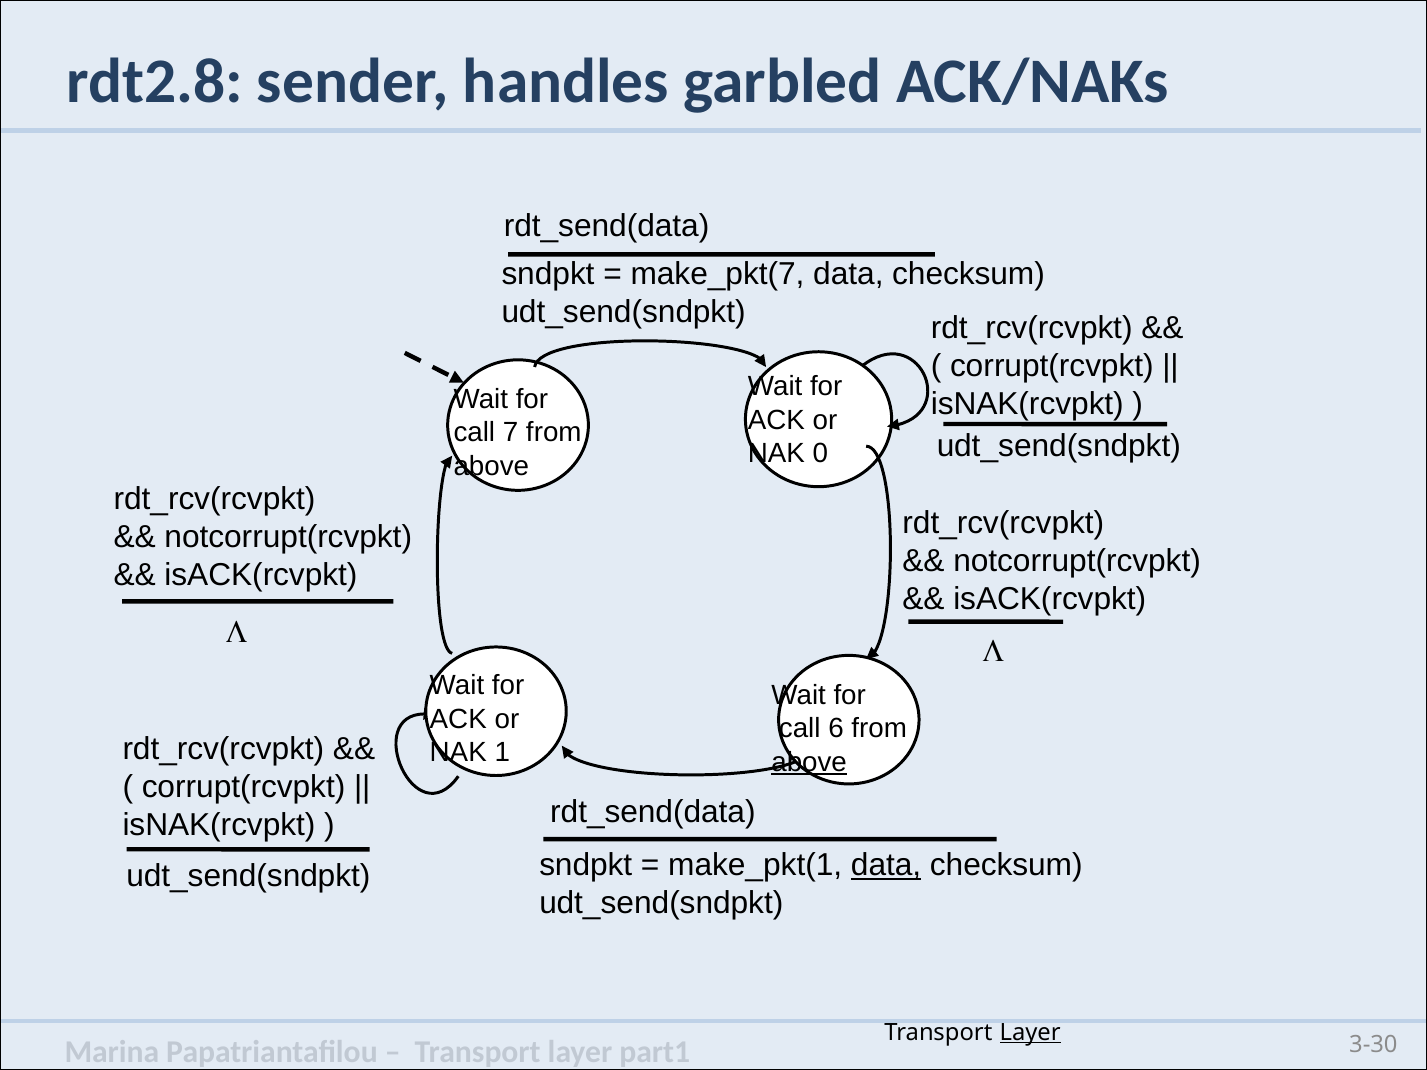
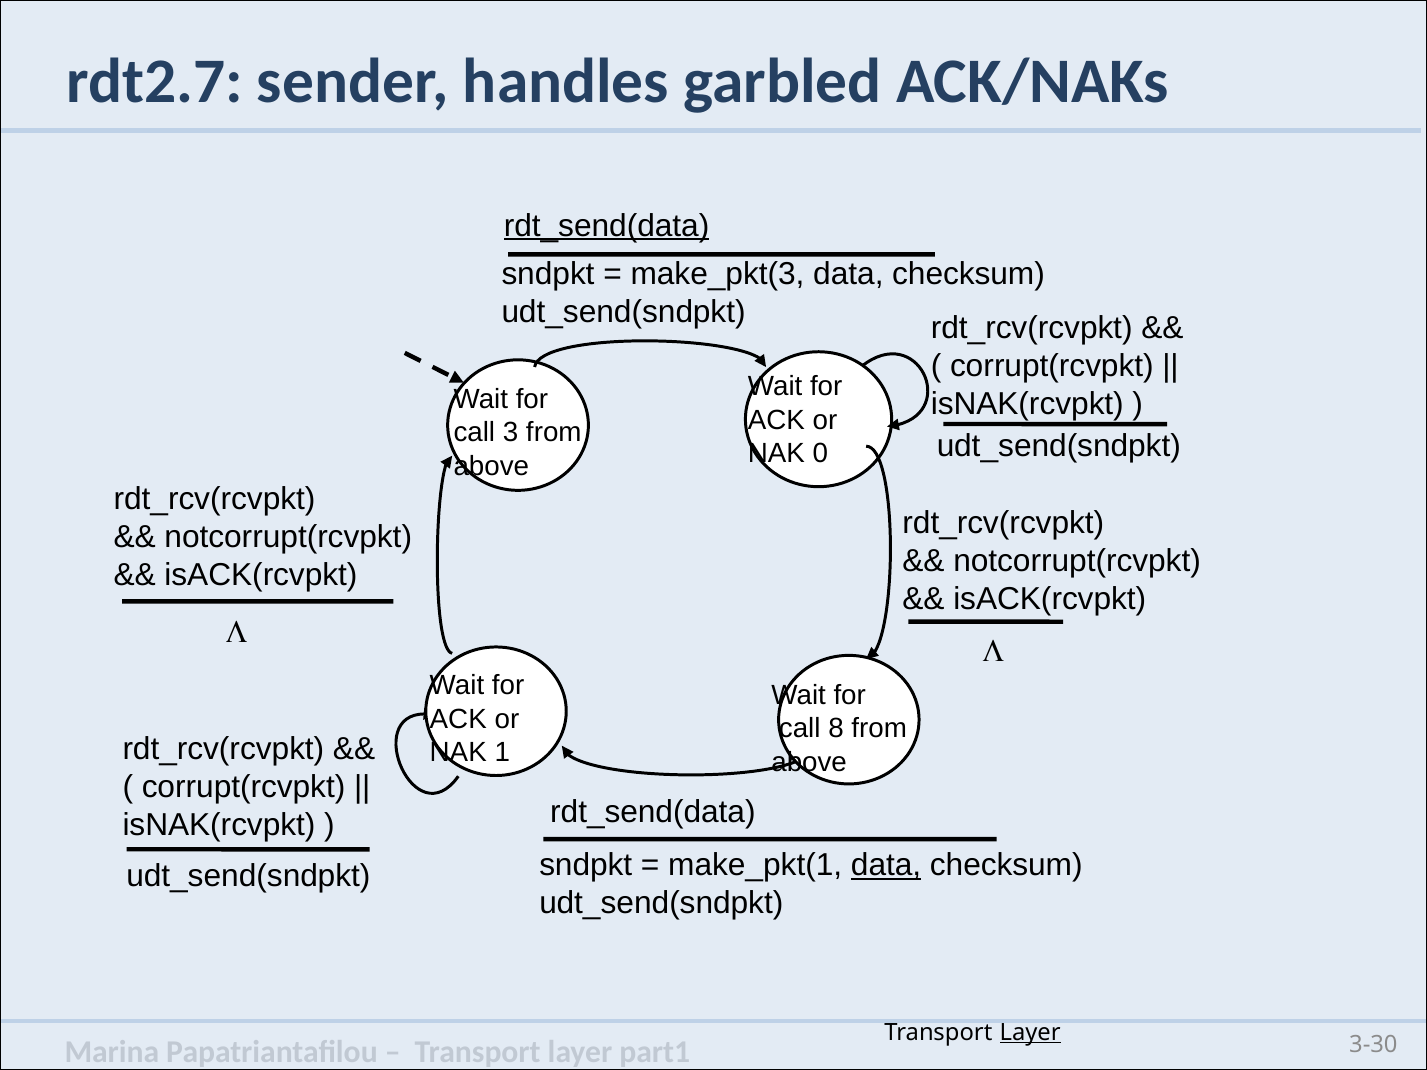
rdt2.8: rdt2.8 -> rdt2.7 (155, 81)
rdt_send(data underline: none -> present (607, 226)
make_pkt(7: make_pkt(7 -> make_pkt(3 (718, 274)
7: 7 -> 3 (511, 433)
6: 6 -> 8 (836, 729)
above underline: present -> none (809, 762)
